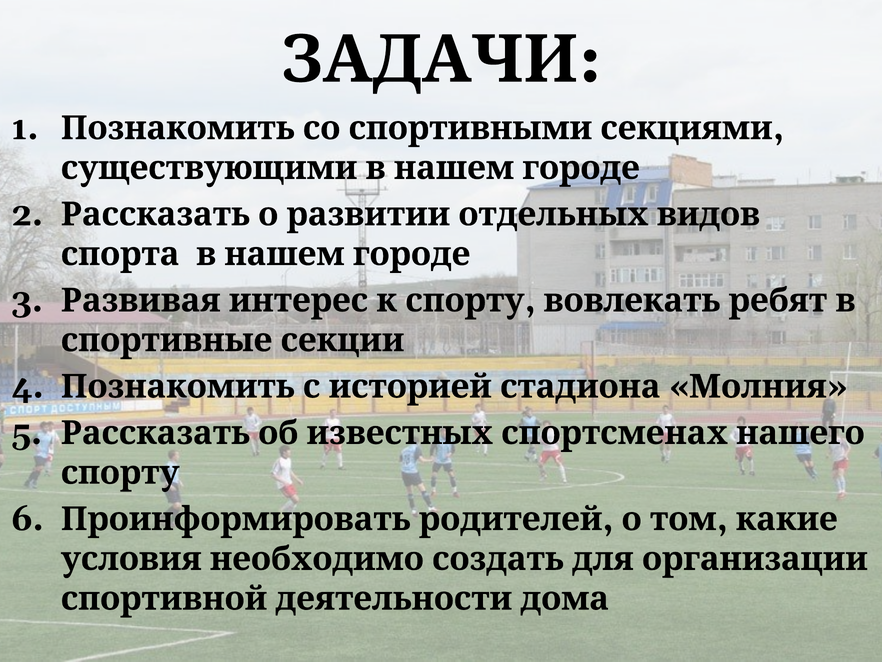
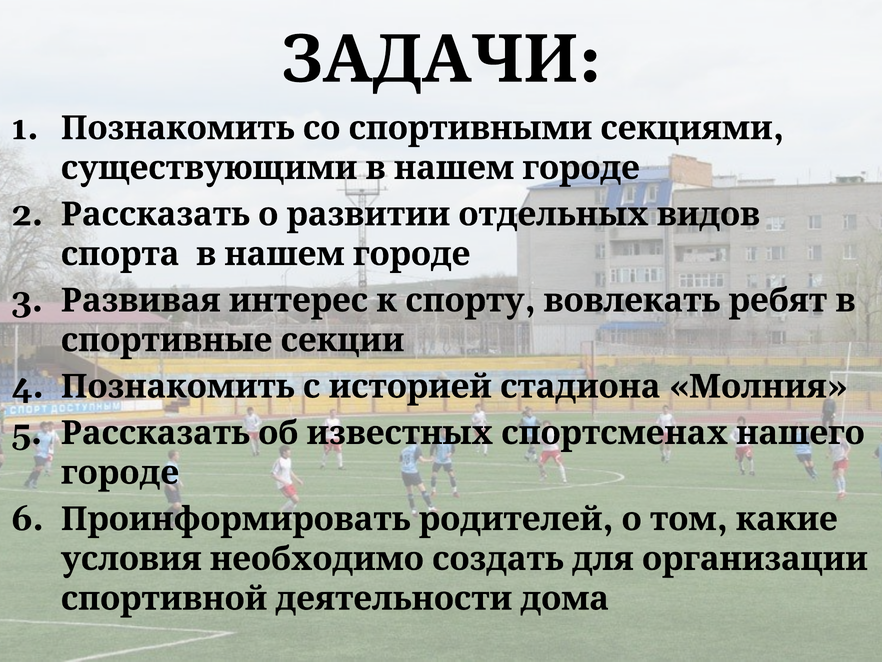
спорту: спорту -> городе (120, 472)
